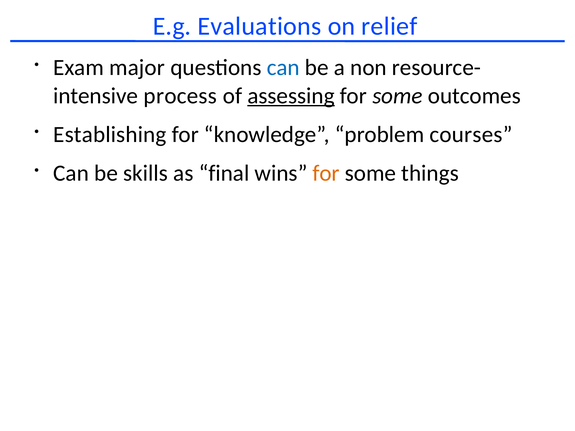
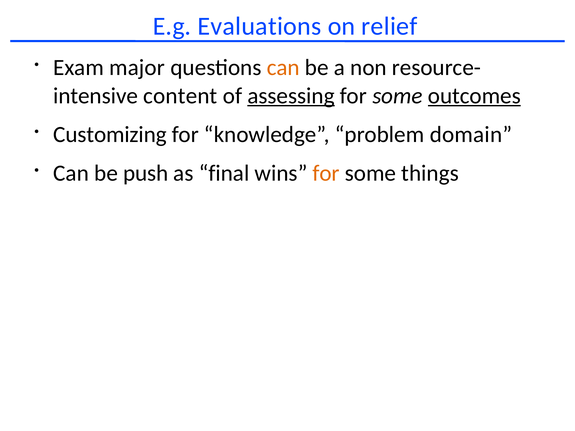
can colour: blue -> orange (283, 67)
process: process -> content (180, 96)
outcomes underline: none -> present (474, 96)
Establishing: Establishing -> Customizing (110, 135)
courses: courses -> domain (471, 135)
skills: skills -> push (146, 173)
